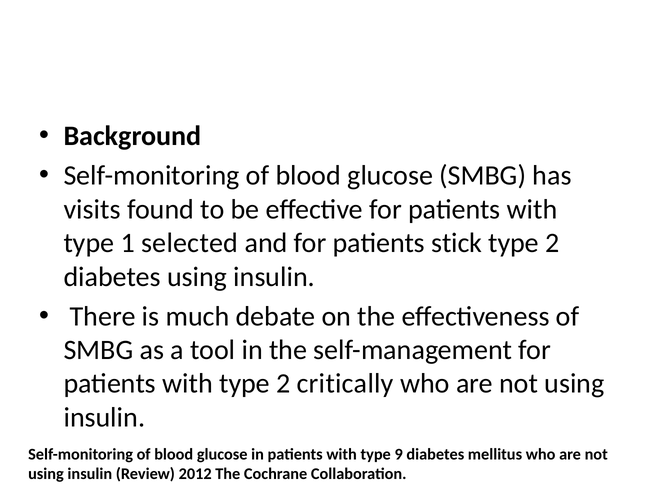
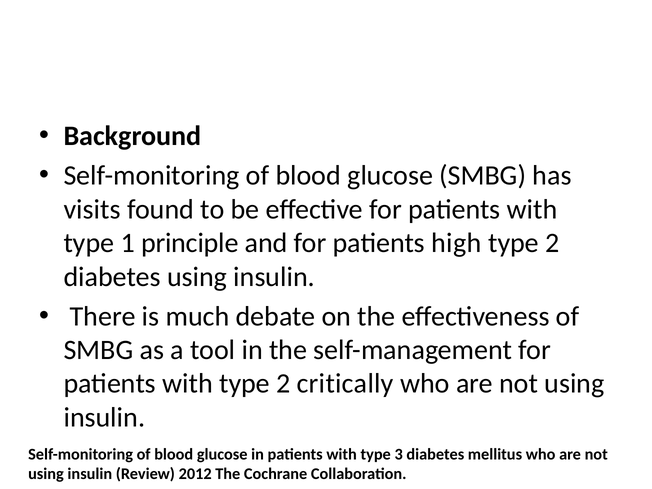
selected: selected -> principle (190, 243)
stick: stick -> high (456, 243)
9: 9 -> 3 (399, 454)
